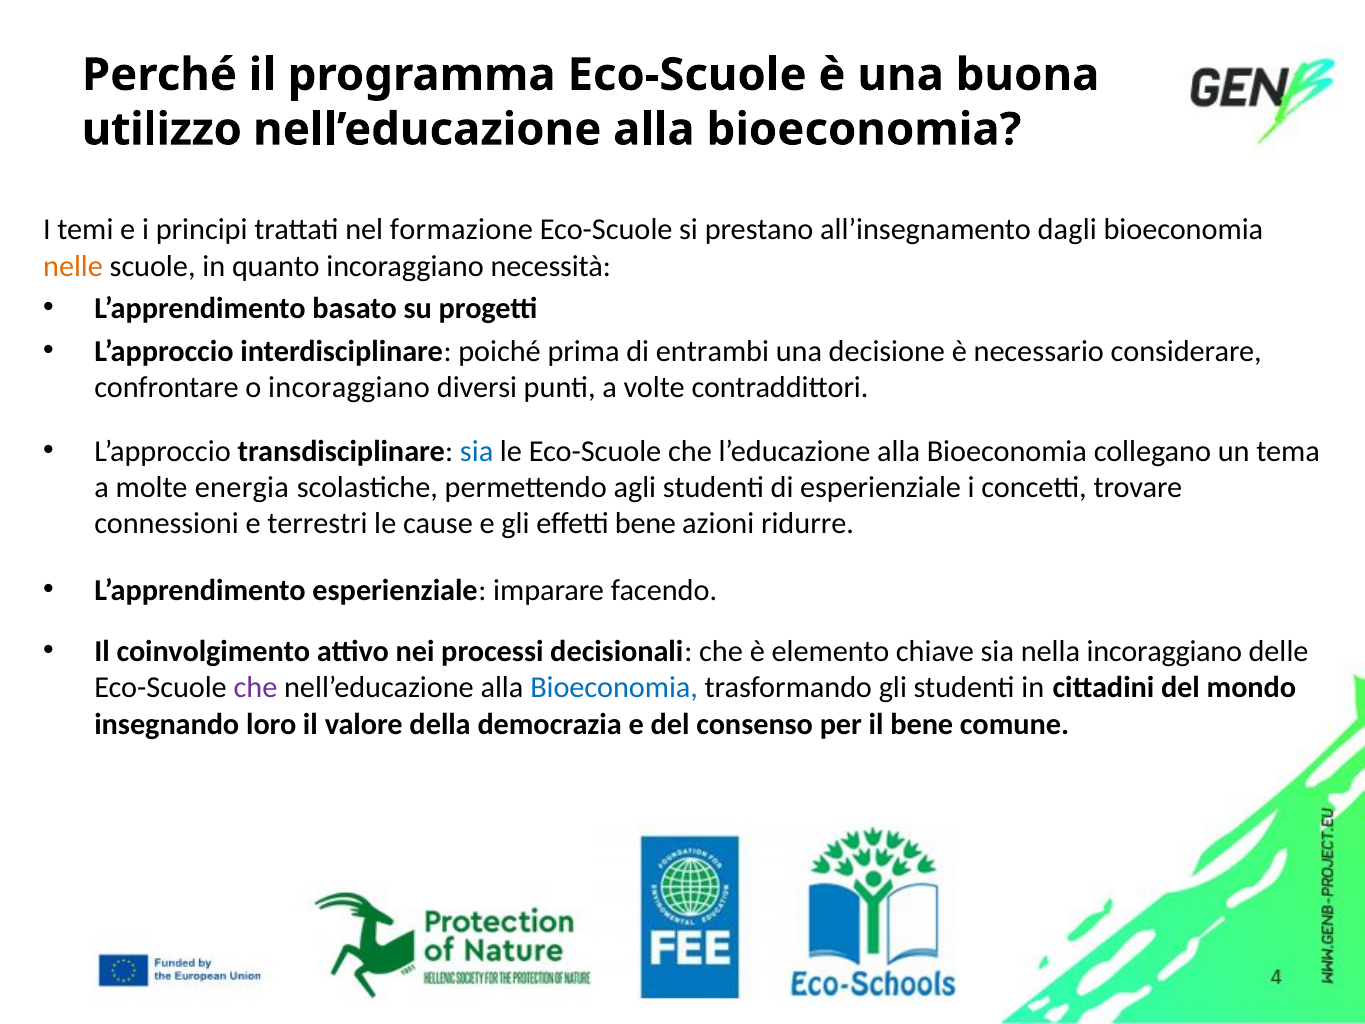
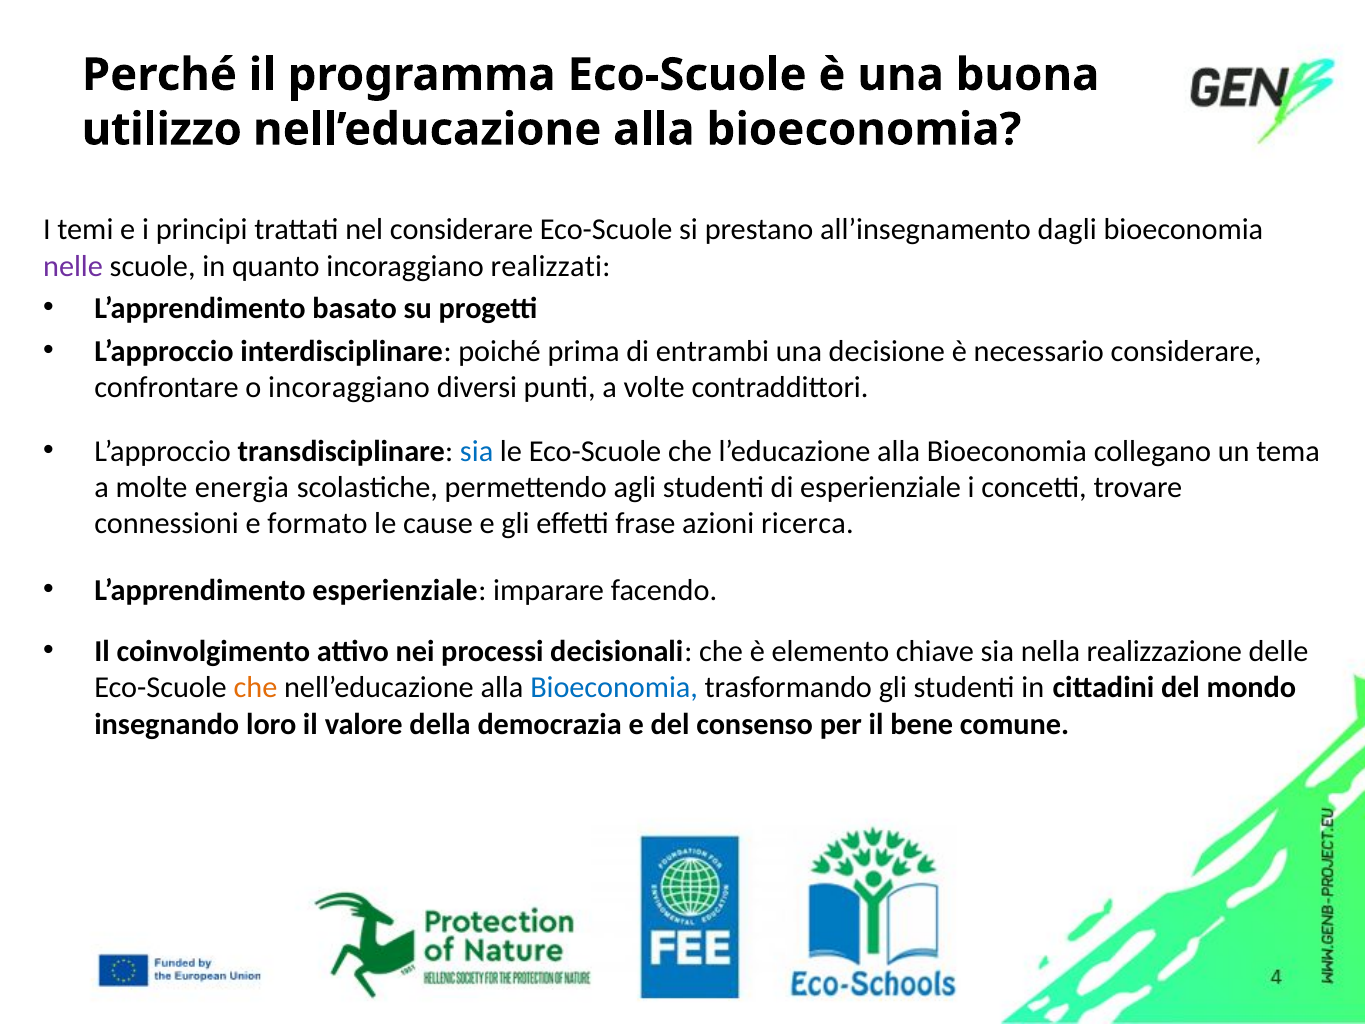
nel formazione: formazione -> considerare (462, 230)
nelle colour: orange -> purple (73, 266)
necessità: necessità -> realizzati (551, 266)
terrestri: terrestri -> formato (318, 524)
effetti bene: bene -> frase (645, 524)
ridurre: ridurre -> ricerca (807, 524)
nella incoraggiano: incoraggiano -> realizzazione (1164, 651)
che colour: purple -> orange (255, 688)
